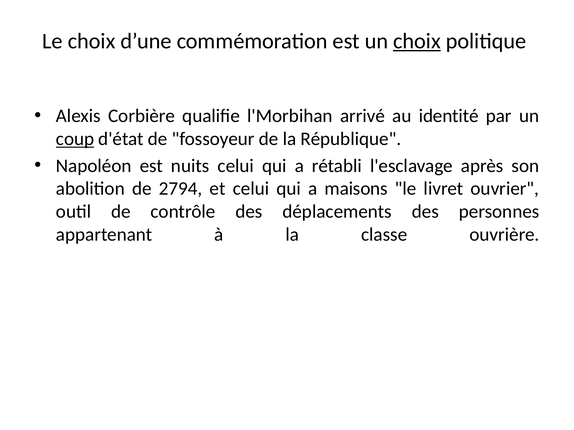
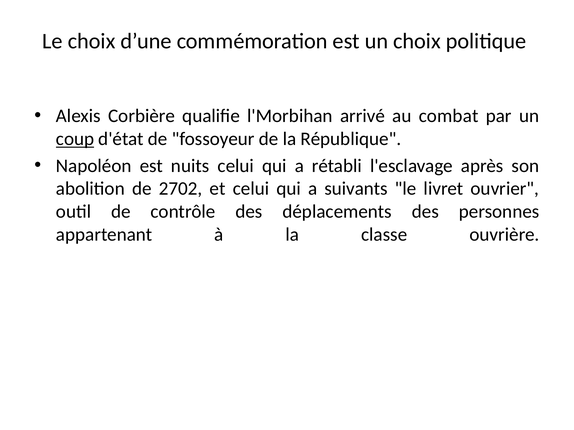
choix underline: present -> none (417, 41)
identité: identité -> combat (449, 116)
2794: 2794 -> 2702 (181, 189)
maisons: maisons -> suivants (356, 189)
